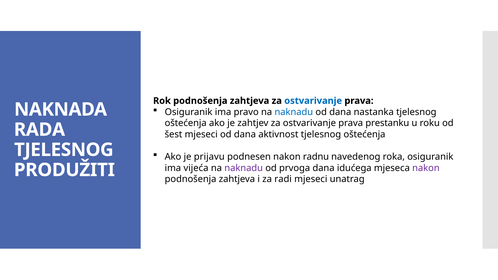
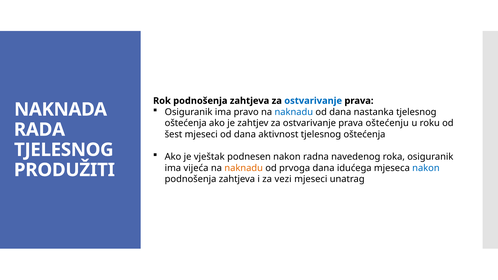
prestanku: prestanku -> oštećenju (387, 123)
prijavu: prijavu -> vještak (209, 157)
radnu: radnu -> radna (316, 157)
naknadu colour: purple -> orange (244, 168)
nakon colour: purple -> blue (426, 168)
radi: radi -> vezi (283, 179)
